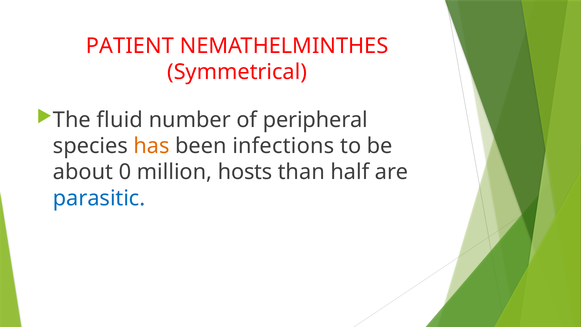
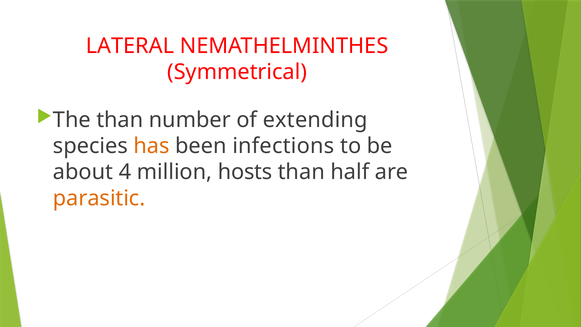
PATIENT: PATIENT -> LATERAL (130, 46)
The fluid: fluid -> than (120, 120)
peripheral: peripheral -> extending (315, 120)
0: 0 -> 4 (125, 172)
parasitic colour: blue -> orange (99, 198)
